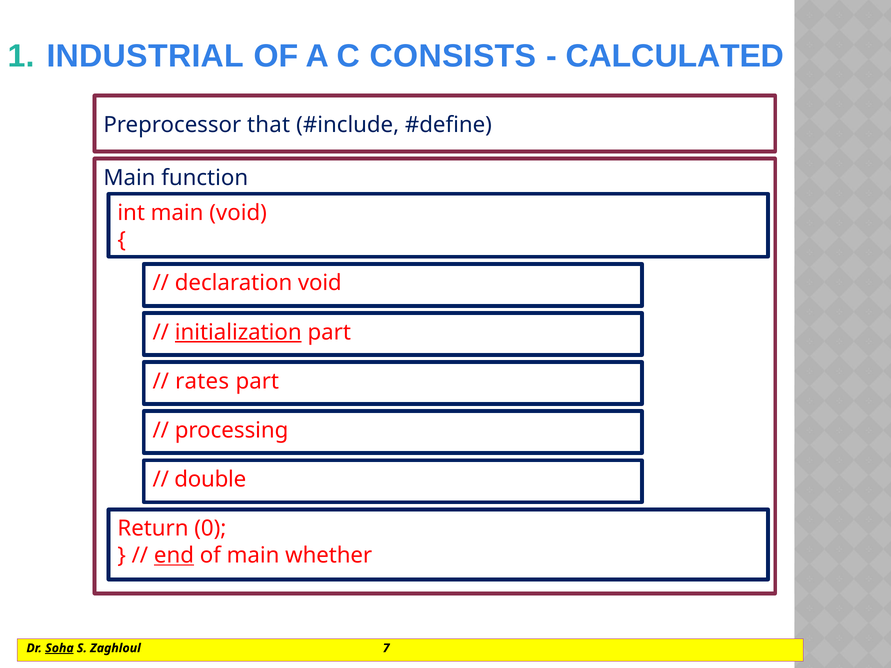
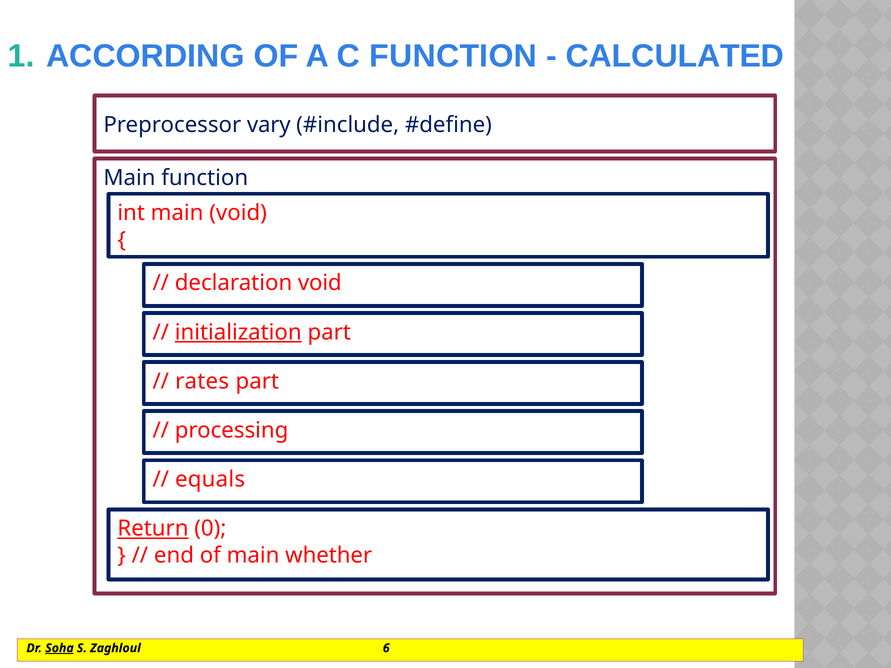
INDUSTRIAL: INDUSTRIAL -> ACCORDING (145, 56)
C CONSISTS: CONSISTS -> FUNCTION (453, 56)
that: that -> vary (269, 125)
double: double -> equals (210, 480)
Return underline: none -> present (153, 529)
end underline: present -> none (174, 556)
7: 7 -> 6 (386, 648)
